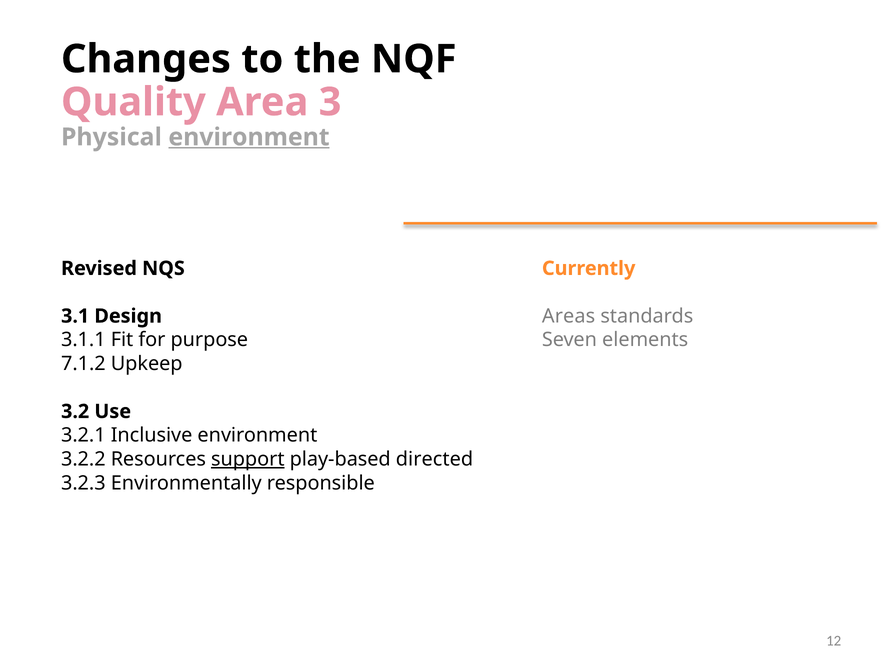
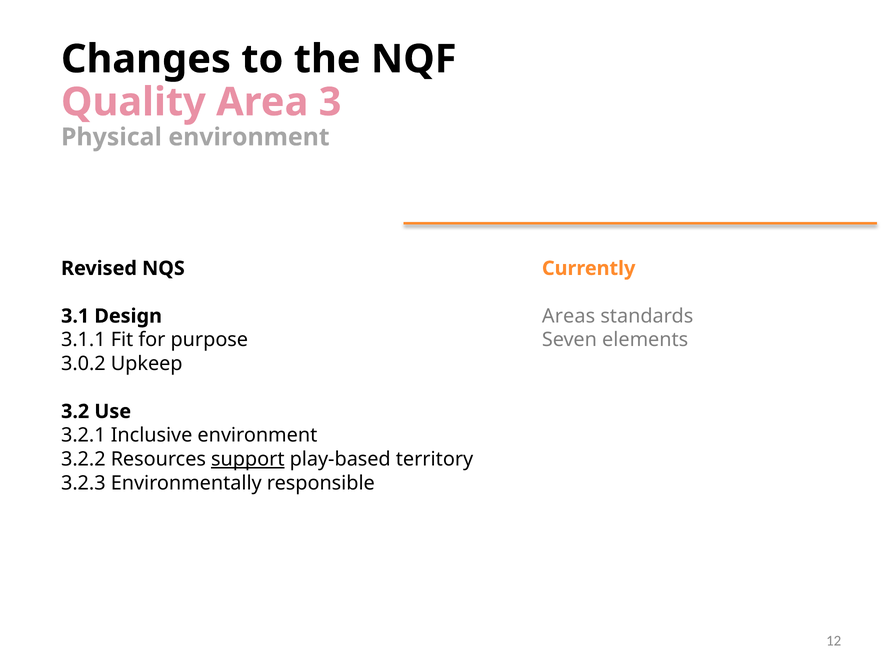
environment underline: present -> none (249, 137)
7.1.2: 7.1.2 -> 3.0.2 (83, 364)
directed: directed -> territory (435, 459)
